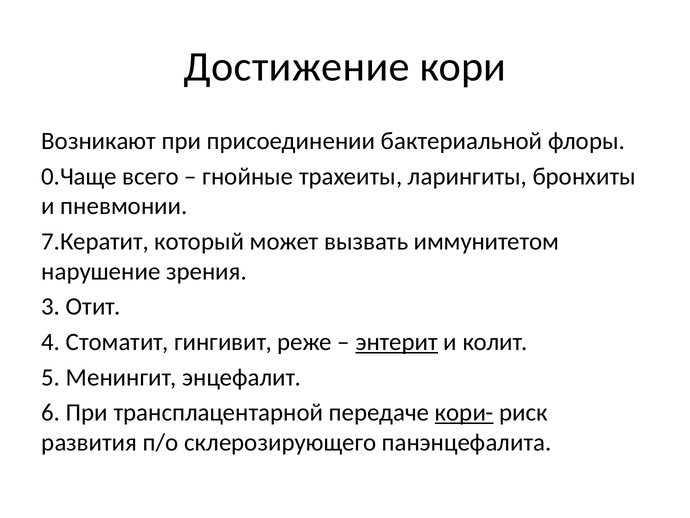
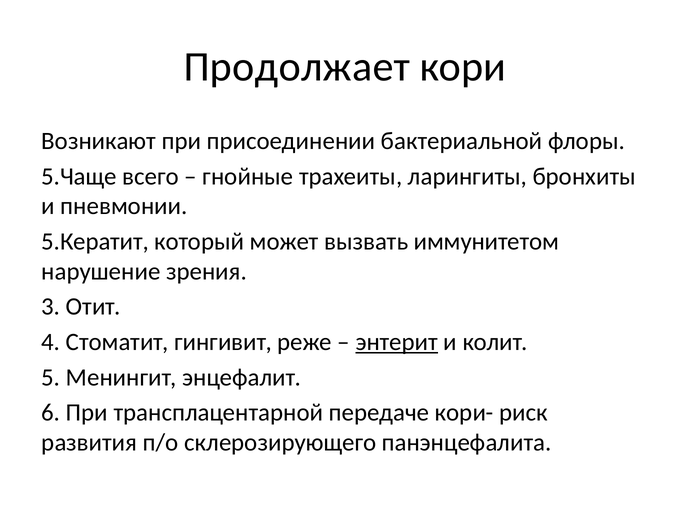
Достижение: Достижение -> Продолжает (297, 67)
0.Чаще: 0.Чаще -> 5.Чаще (79, 176)
7.Кератит: 7.Кератит -> 5.Кератит (95, 241)
кори- underline: present -> none (464, 412)
